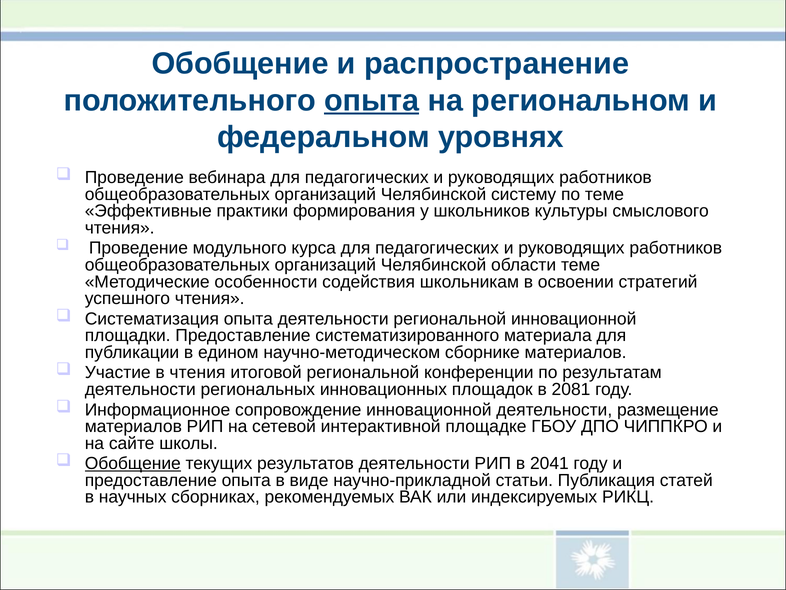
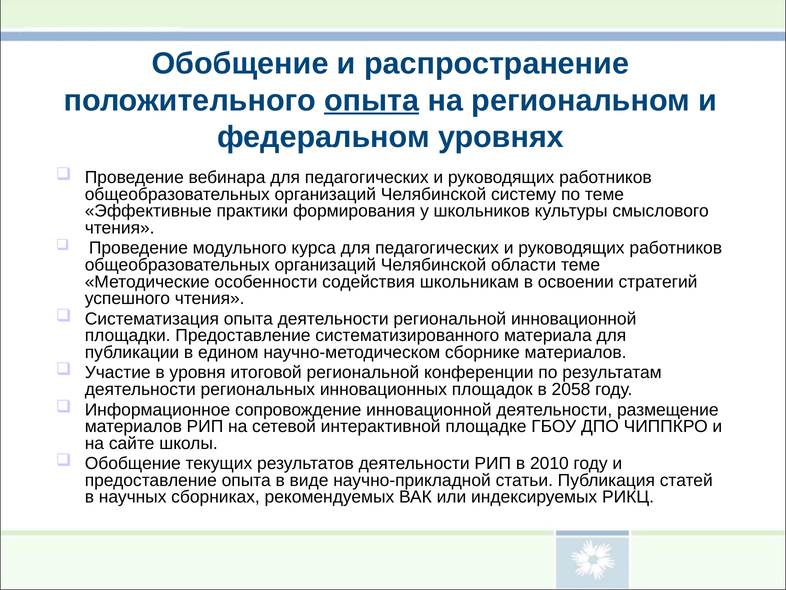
в чтения: чтения -> уровня (198, 372)
2081: 2081 -> 2058 (571, 389)
Обобщение underline: present -> none (133, 463)
2041: 2041 -> 2010 (549, 463)
